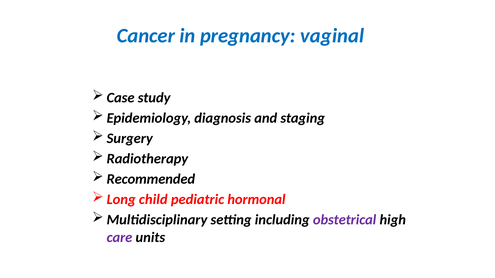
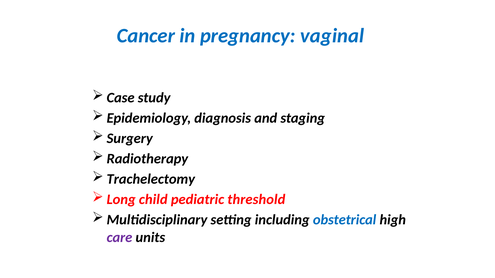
Recommended: Recommended -> Trachelectomy (151, 179)
hormonal: hormonal -> threshold (256, 200)
obstetrical colour: purple -> blue (345, 220)
